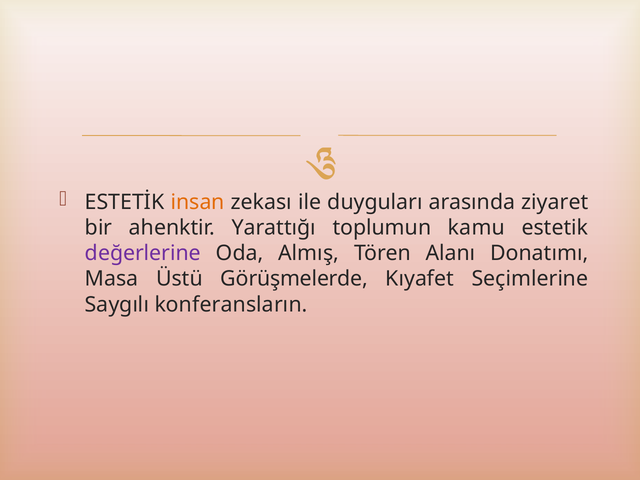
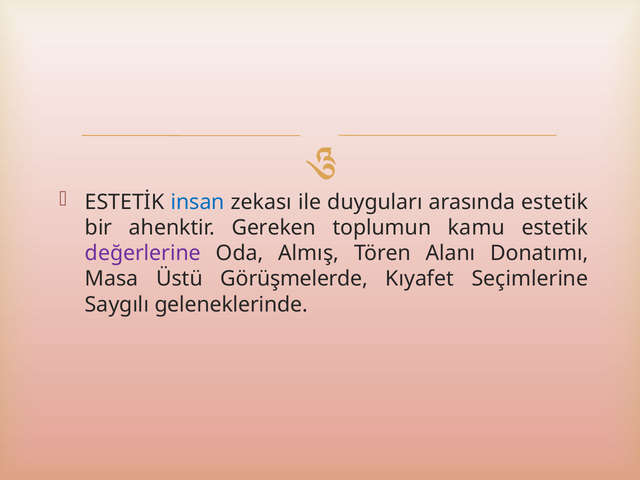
insan colour: orange -> blue (198, 202)
arasında ziyaret: ziyaret -> estetik (555, 202)
Yarattığı: Yarattığı -> Gereken (274, 228)
konferansların: konferansların -> geleneklerinde (231, 304)
